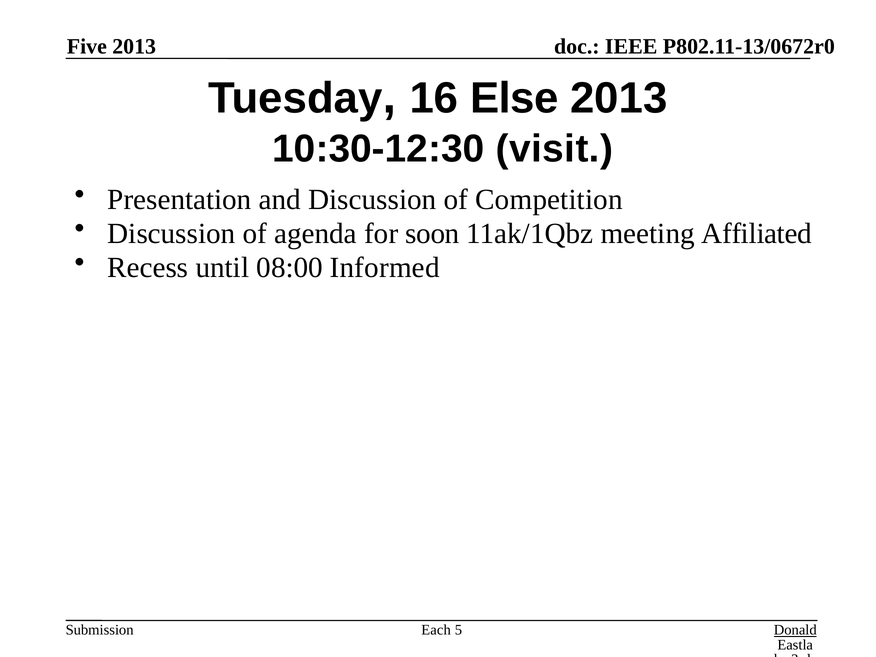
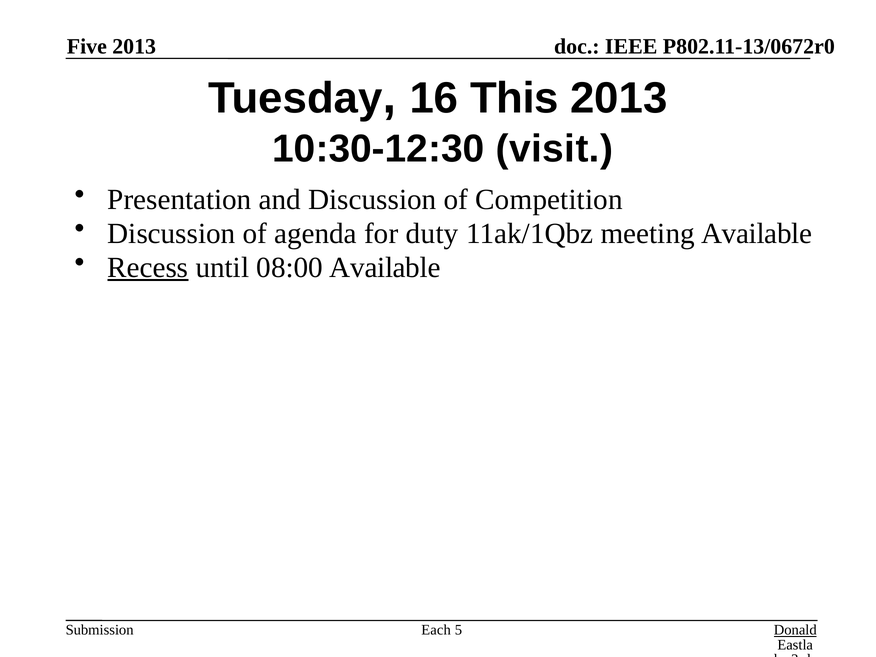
Else: Else -> This (514, 98)
soon: soon -> duty (432, 234)
meeting Affiliated: Affiliated -> Available (757, 234)
Recess underline: none -> present (148, 267)
08:00 Informed: Informed -> Available (385, 267)
